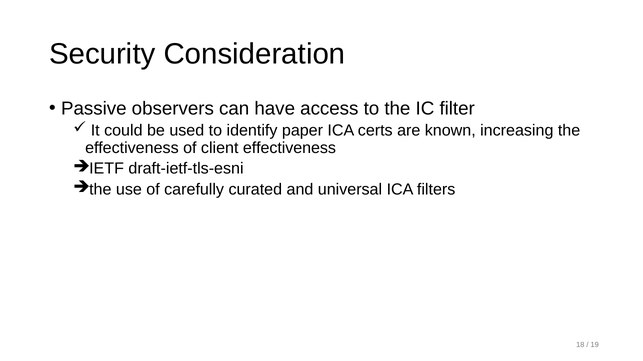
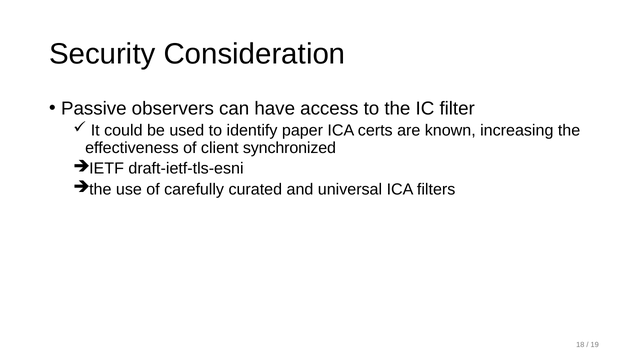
client effectiveness: effectiveness -> synchronized (289, 148)
